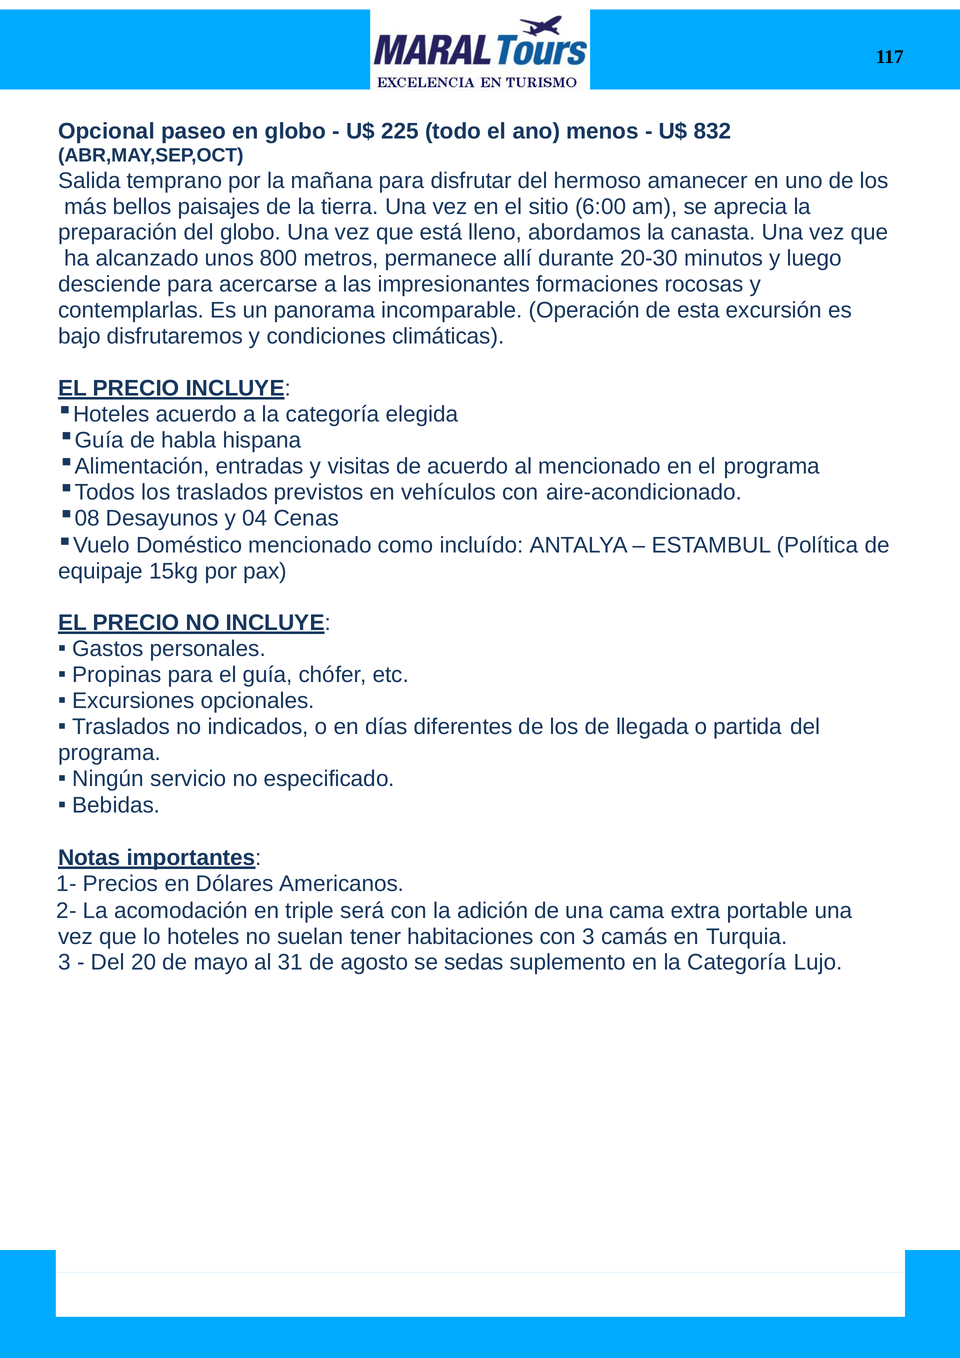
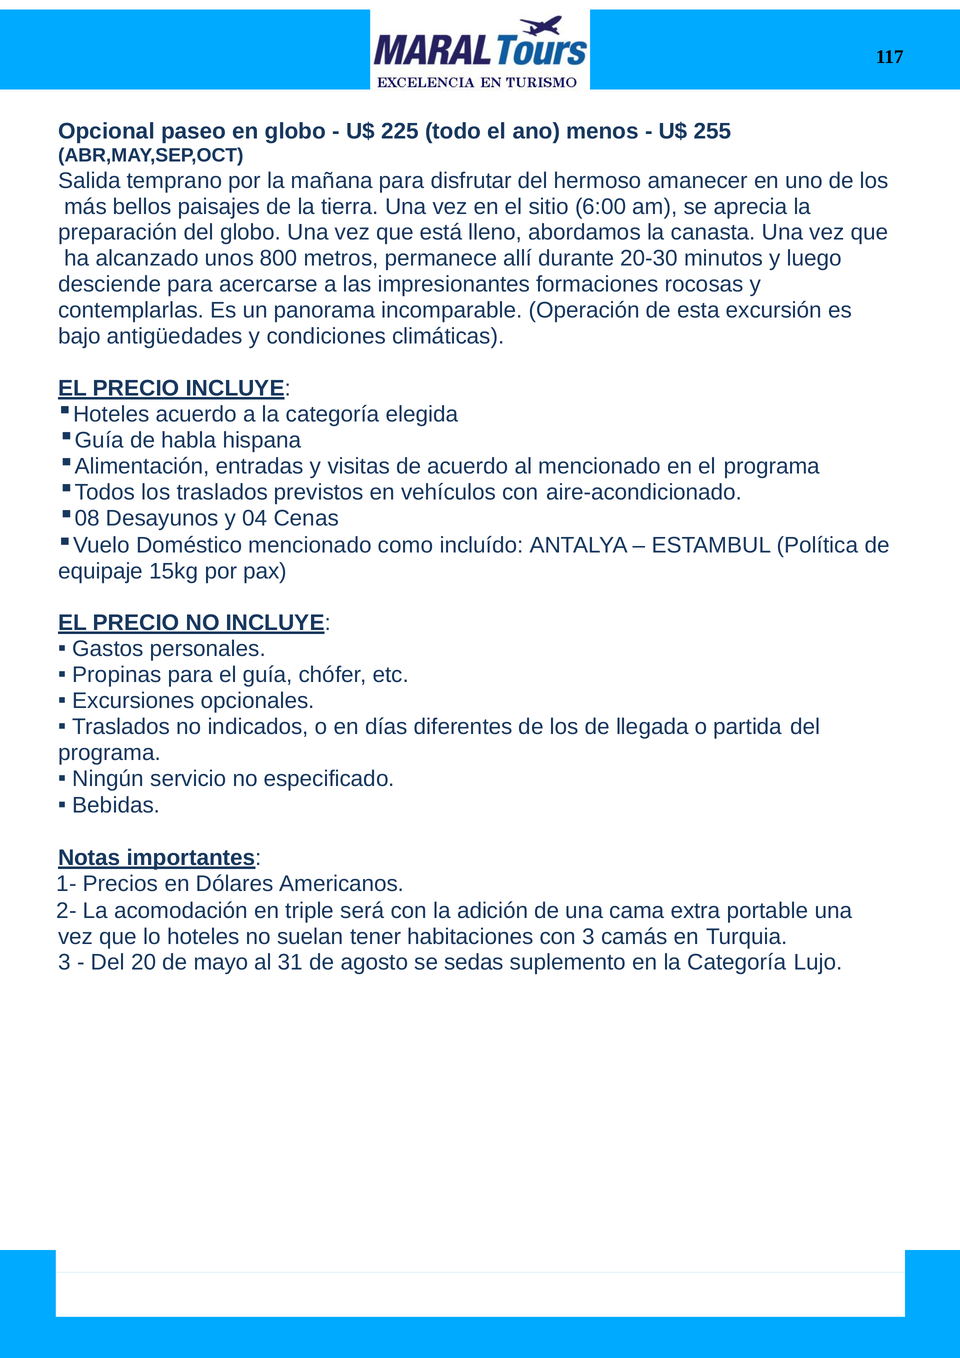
832: 832 -> 255 (713, 131)
disfrutaremos: disfrutaremos -> antigüedades (175, 337)
